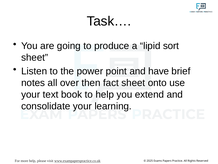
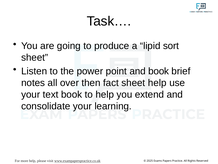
and have: have -> book (159, 71)
sheet onto: onto -> help (157, 83)
